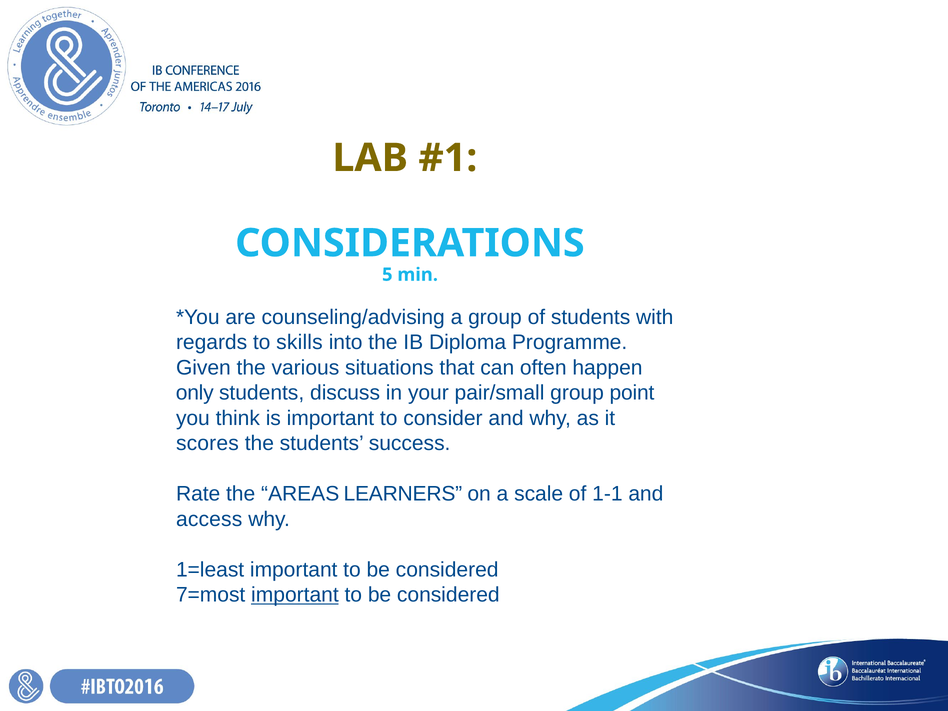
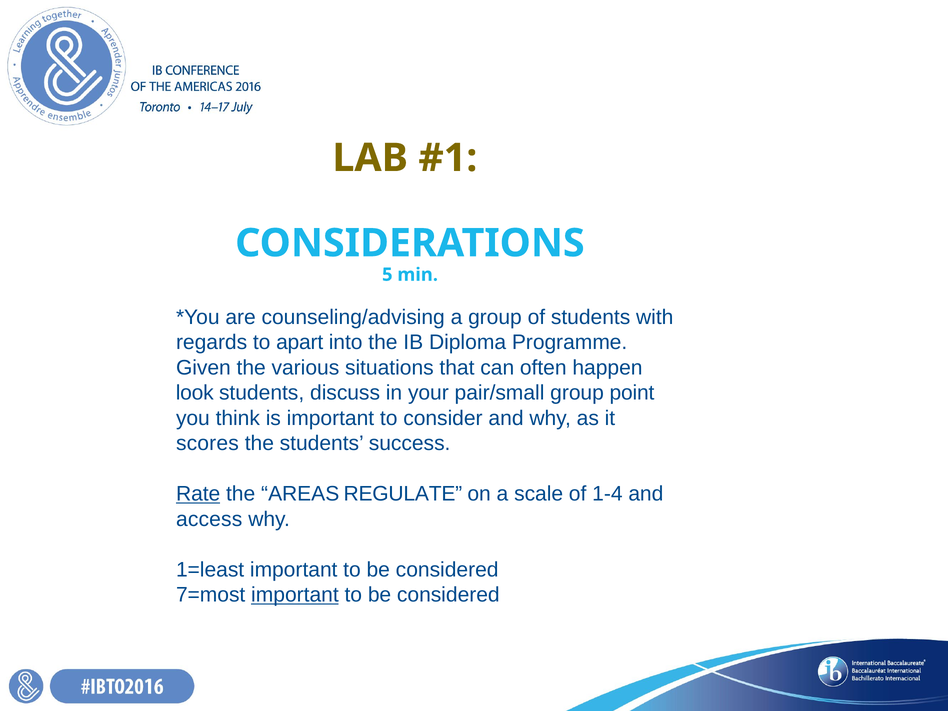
skills: skills -> apart (300, 342)
only: only -> look (195, 393)
Rate underline: none -> present (198, 494)
LEARNERS: LEARNERS -> REGULATE (403, 494)
1-1: 1-1 -> 1-4 (607, 494)
